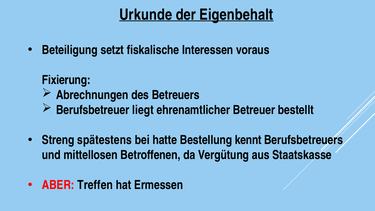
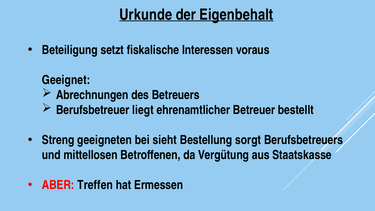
Fixierung: Fixierung -> Geeignet (66, 80)
spätestens: spätestens -> geeigneten (105, 140)
hatte: hatte -> sieht (165, 140)
kennt: kennt -> sorgt (248, 140)
